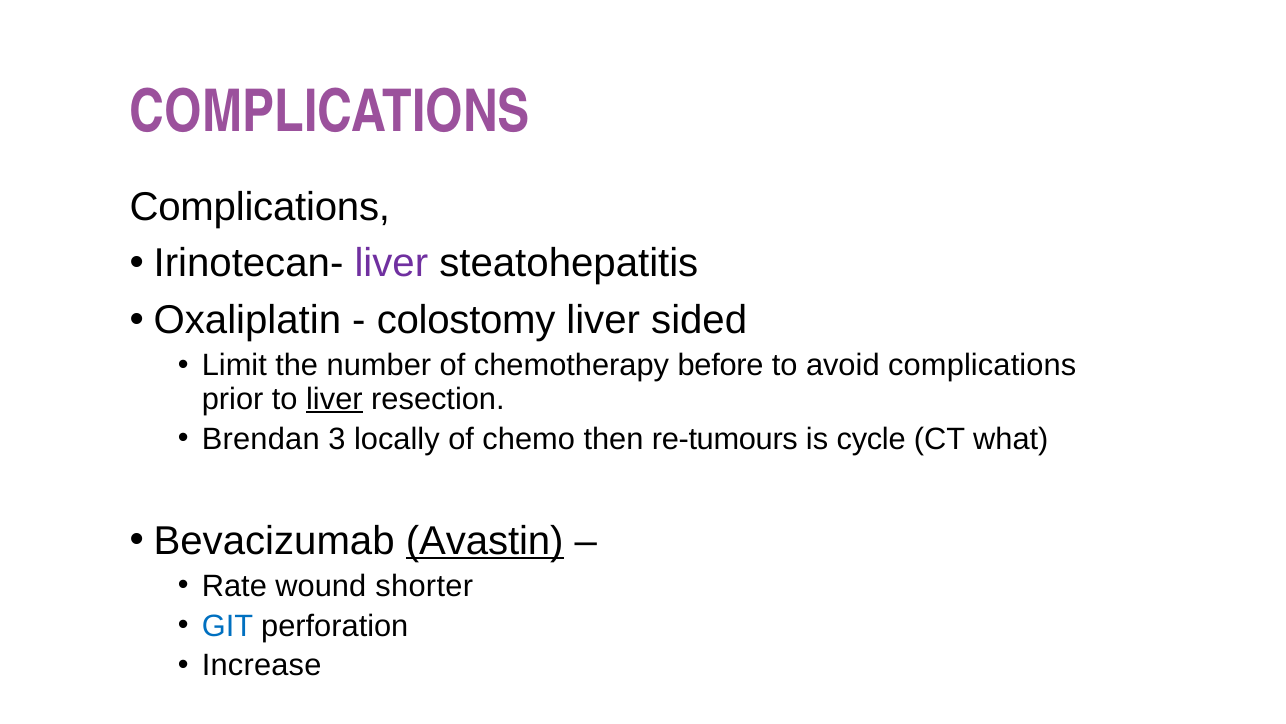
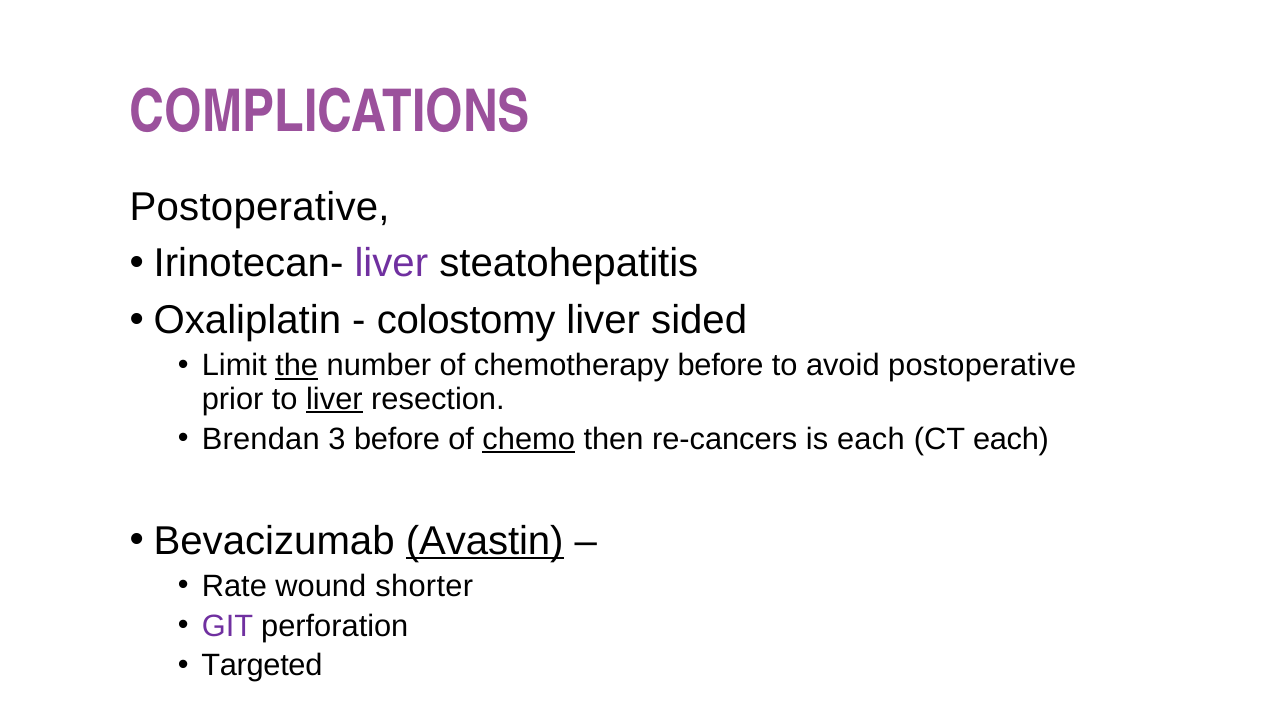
Complications: Complications -> Postoperative (260, 207)
the underline: none -> present (297, 365)
avoid complications: complications -> postoperative (982, 365)
3 locally: locally -> before (397, 439)
chemo underline: none -> present (529, 439)
re-tumours: re-tumours -> re-cancers (725, 439)
is cycle: cycle -> each (871, 439)
CT what: what -> each (1011, 439)
GIT colour: blue -> purple (228, 625)
Increase: Increase -> Targeted (262, 665)
